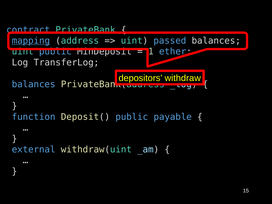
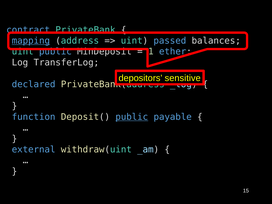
withdraw: withdraw -> sensitive (183, 78)
balances: balances -> declared (34, 84)
public underline: none -> present (132, 117)
